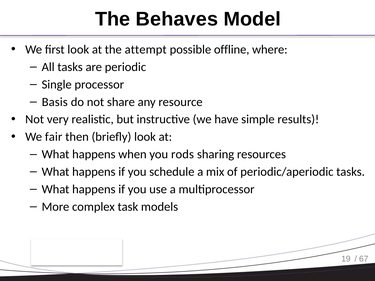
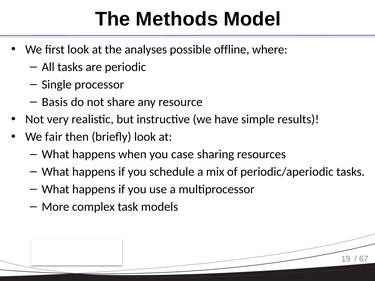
Behaves: Behaves -> Methods (177, 19)
attempt: attempt -> analyses (146, 49)
rods: rods -> case (183, 154)
